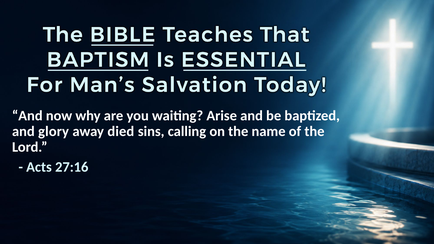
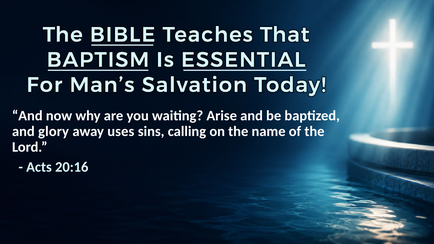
died: died -> uses (121, 131)
27:16: 27:16 -> 20:16 (72, 167)
